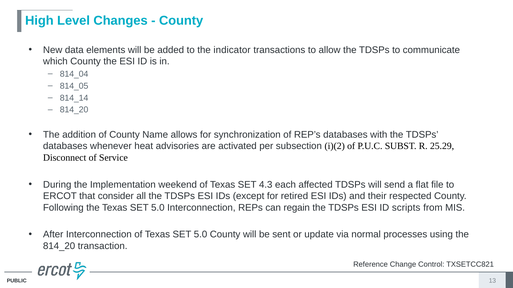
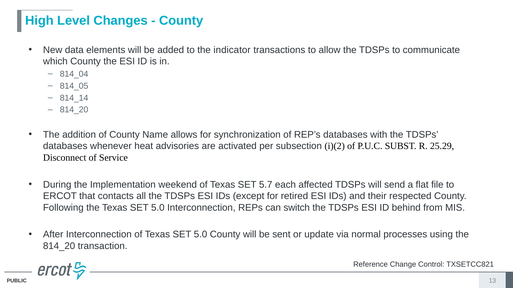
4.3: 4.3 -> 5.7 (266, 185)
consider: consider -> contacts (116, 196)
regain: regain -> switch (297, 208)
scripts: scripts -> behind (406, 208)
